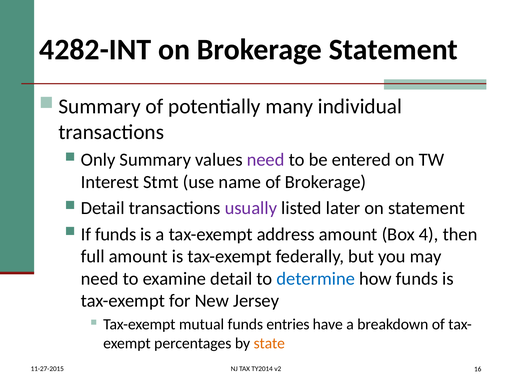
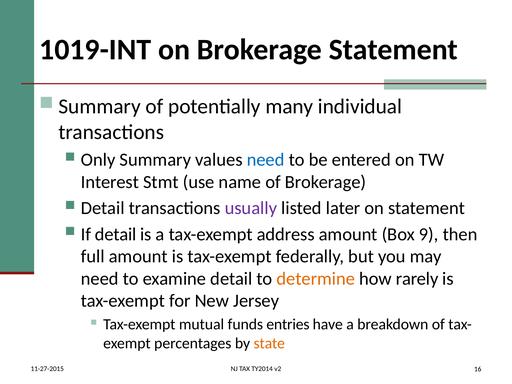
4282-INT: 4282-INT -> 1019-INT (95, 50)
need colour: purple -> blue (266, 160)
If funds: funds -> detail (116, 234)
4: 4 -> 9 (429, 234)
determine colour: blue -> orange (316, 279)
how funds: funds -> rarely (417, 279)
